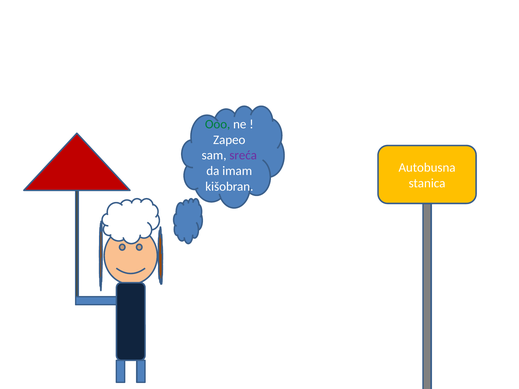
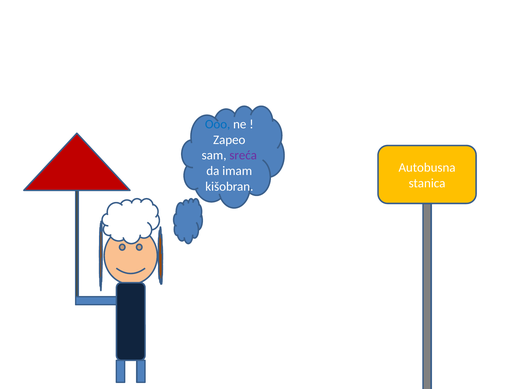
Ooo colour: green -> blue (218, 124)
